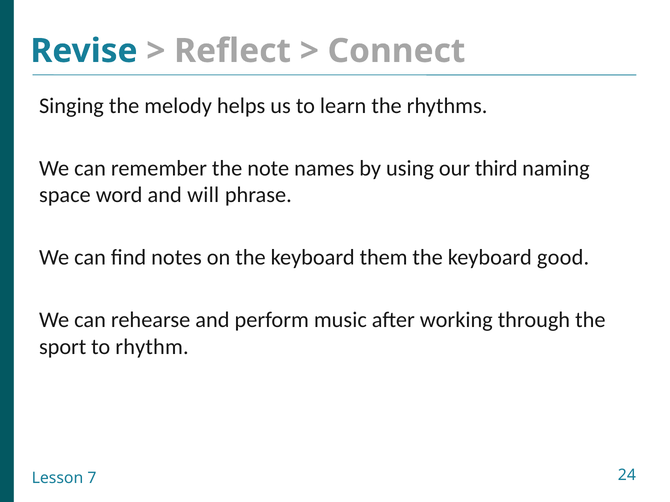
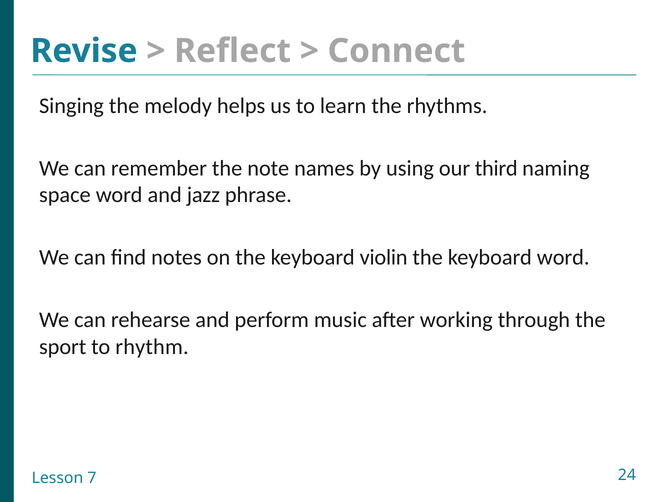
will: will -> jazz (203, 195)
them: them -> violin (384, 258)
keyboard good: good -> word (563, 258)
